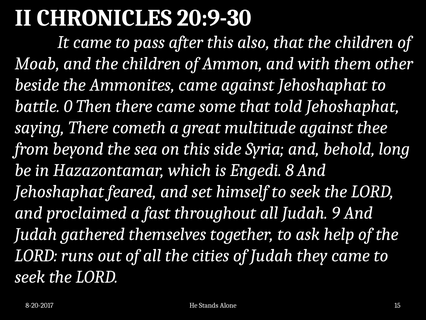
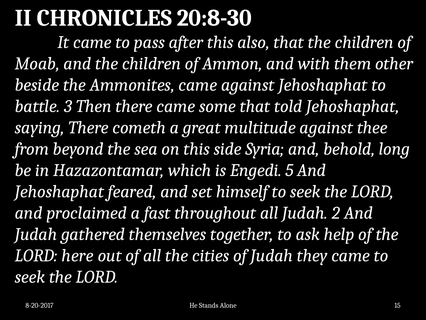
20:9-30: 20:9-30 -> 20:8-30 (214, 18)
0: 0 -> 3 (68, 106)
8: 8 -> 5 (290, 170)
9: 9 -> 2 (336, 213)
runs: runs -> here (77, 255)
